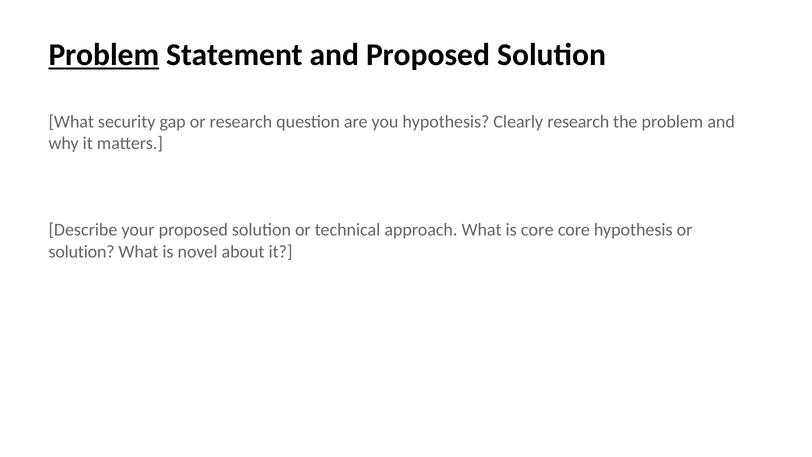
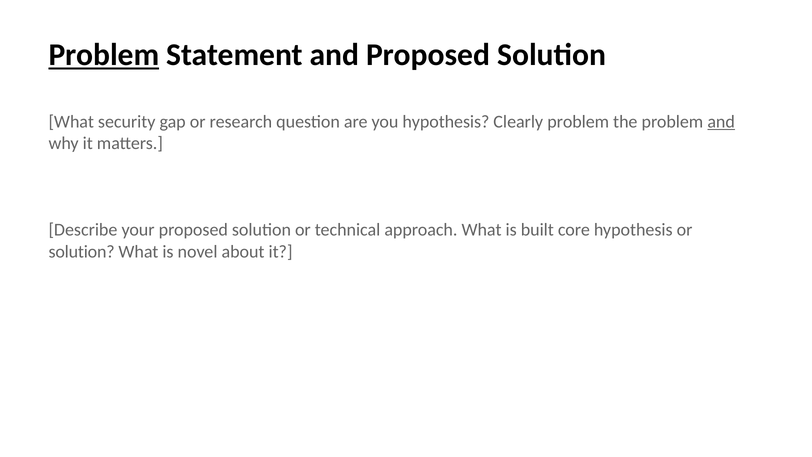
Clearly research: research -> problem (578, 122)
and underline: none -> present (721, 122)
is core: core -> built (537, 230)
